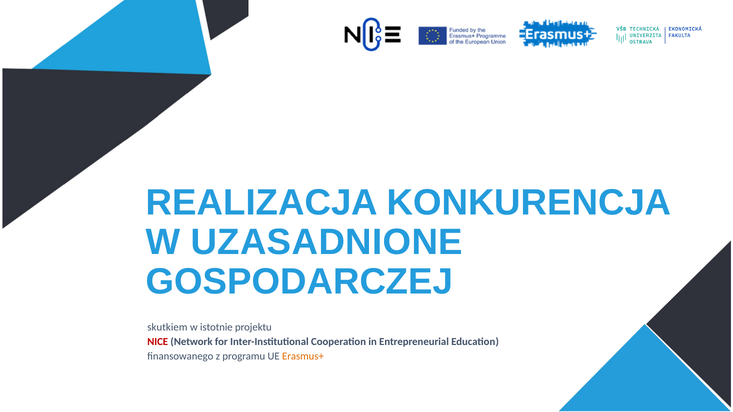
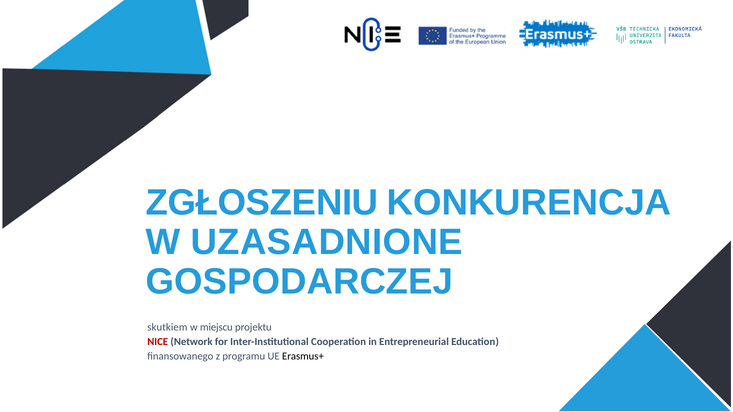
REALIZACJA: REALIZACJA -> ZGŁOSZENIU (262, 203)
istotnie: istotnie -> miejscu (216, 328)
Erasmus+ colour: orange -> black (303, 356)
